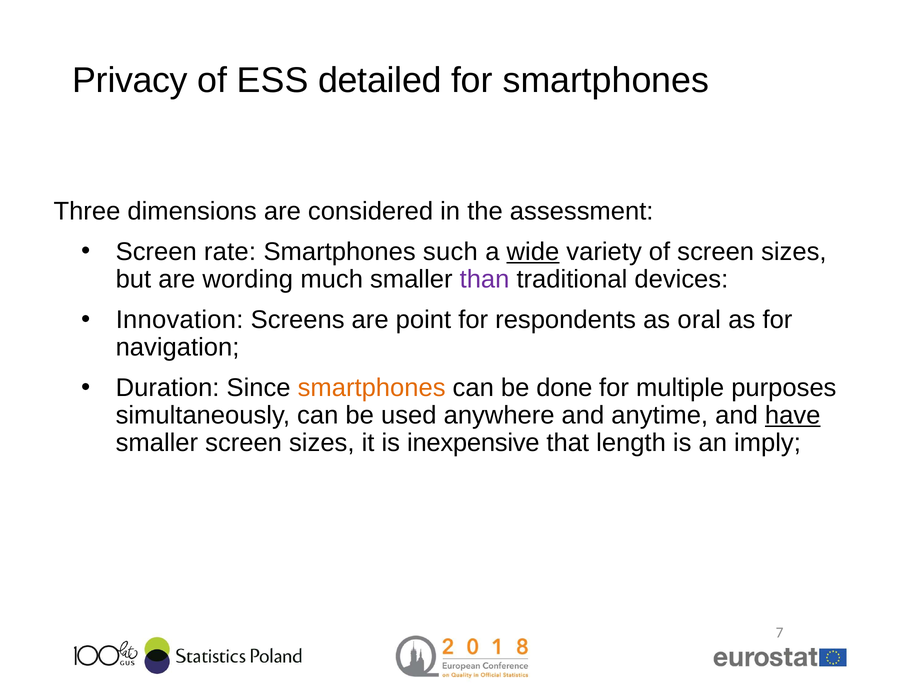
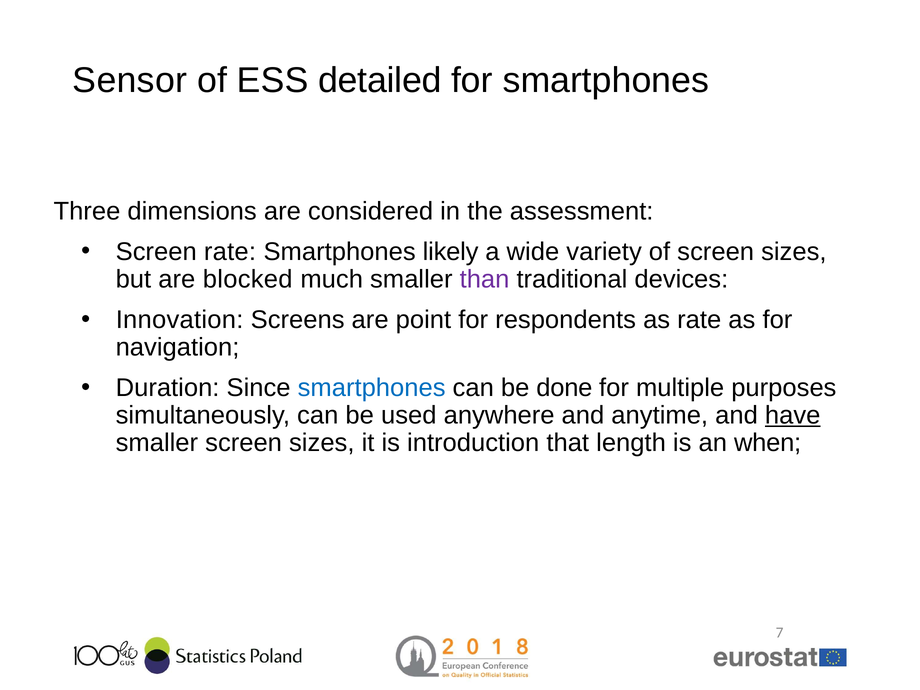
Privacy: Privacy -> Sensor (130, 80)
such: such -> likely (451, 252)
wide underline: present -> none (533, 252)
wording: wording -> blocked (248, 279)
as oral: oral -> rate (699, 320)
smartphones colour: orange -> blue (372, 388)
inexpensive: inexpensive -> introduction (473, 443)
imply: imply -> when (768, 443)
